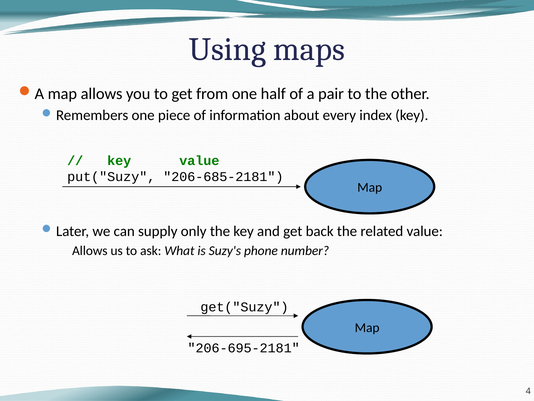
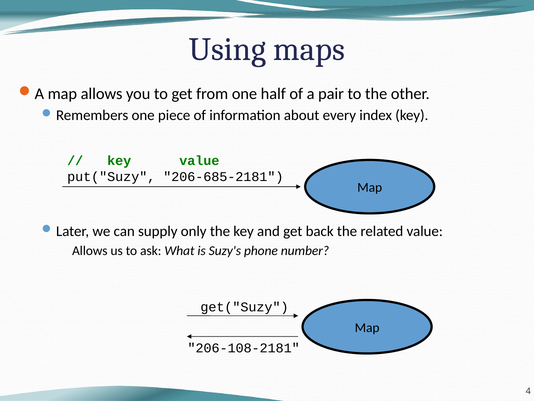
206-695-2181: 206-695-2181 -> 206-108-2181 (244, 348)
